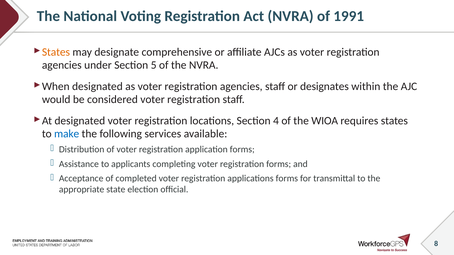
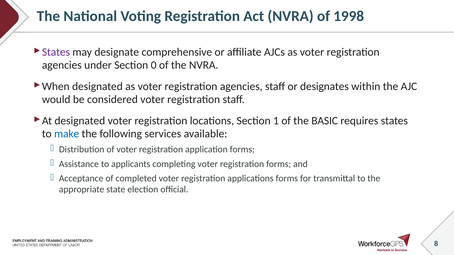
1991: 1991 -> 1998 (349, 16)
States colour: orange -> purple (56, 52)
5: 5 -> 0 (154, 65)
4: 4 -> 1 (276, 121)
WIOA: WIOA -> BASIC (325, 121)
